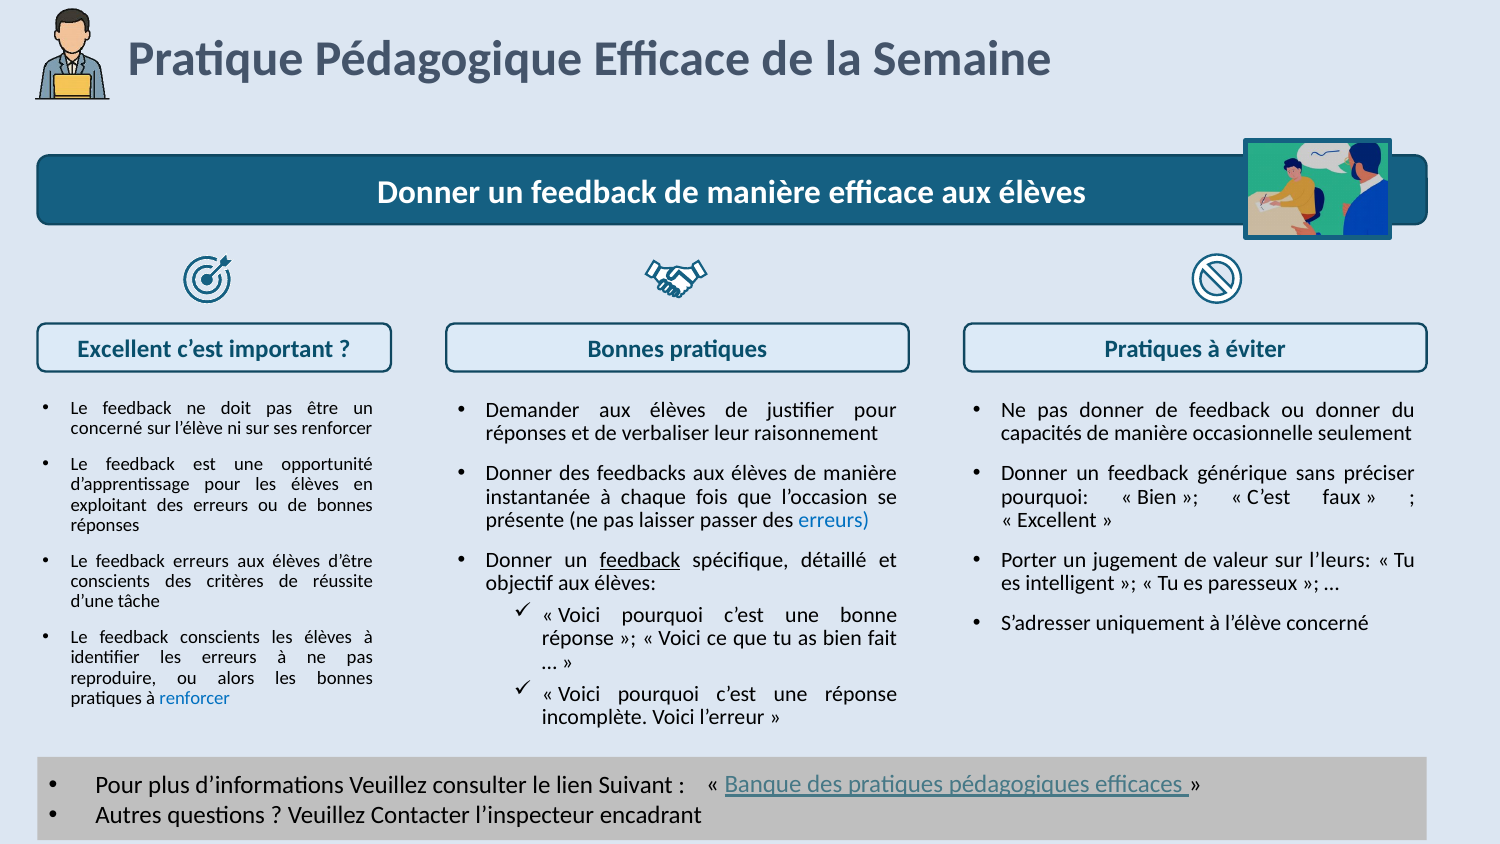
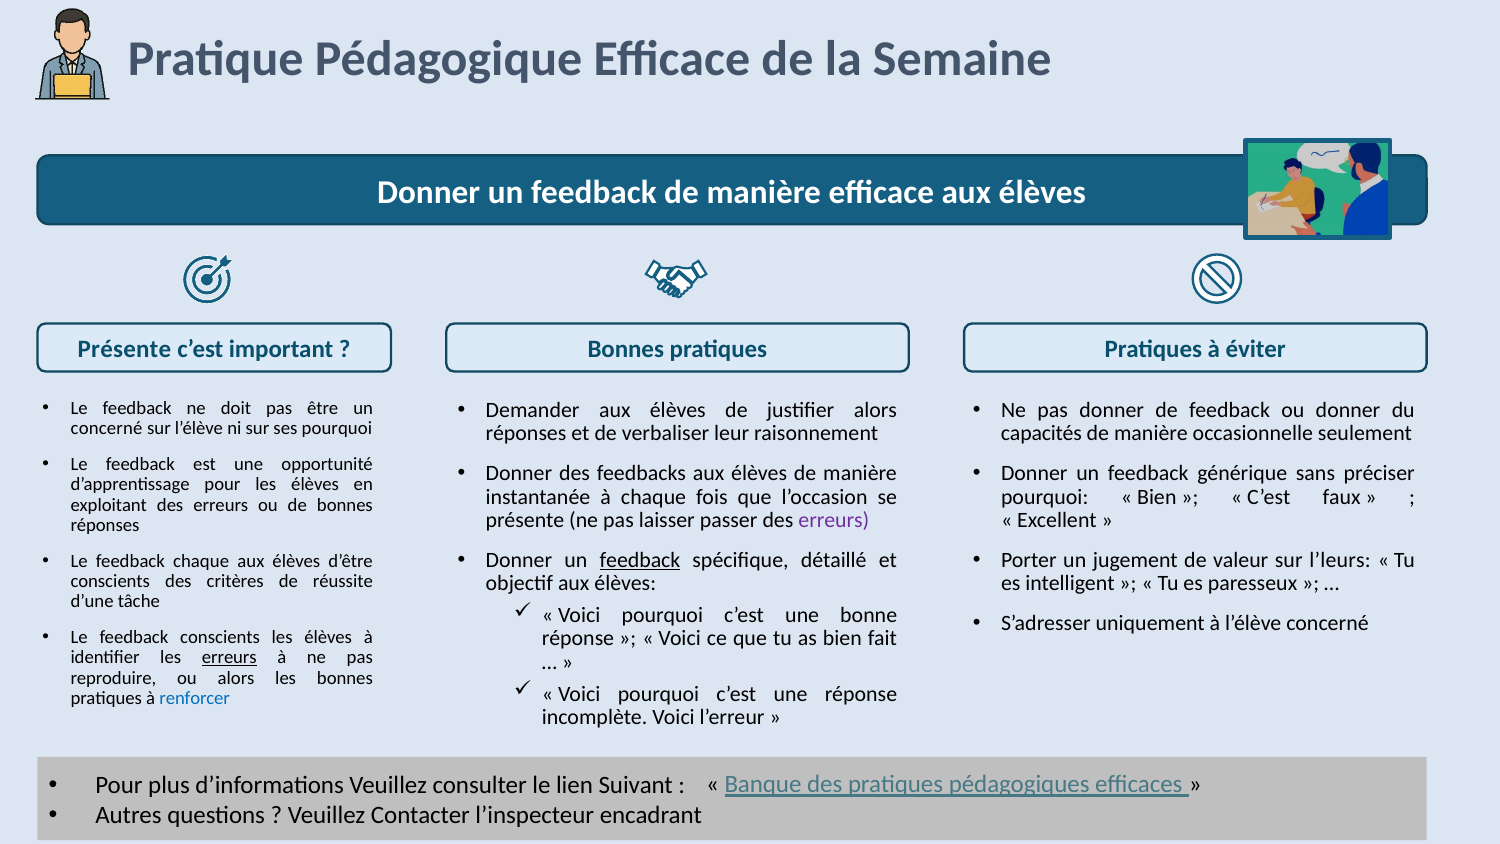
Excellent: Excellent -> Présente (124, 349)
justifier pour: pour -> alors (875, 410)
ses renforcer: renforcer -> pourquoi (337, 428)
erreurs colour: blue -> purple (834, 520)
feedback erreurs: erreurs -> chaque (201, 561)
erreurs underline: none -> present (229, 658)
